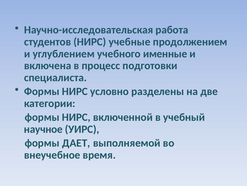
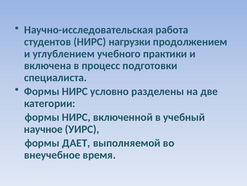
учебные: учебные -> нагрузки (130, 42)
именные: именные -> практики (165, 54)
